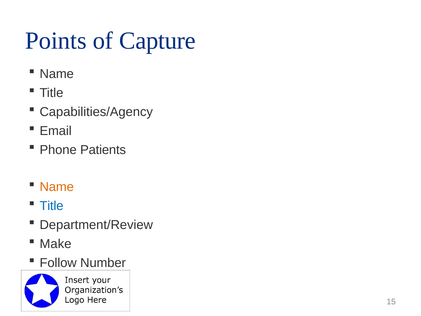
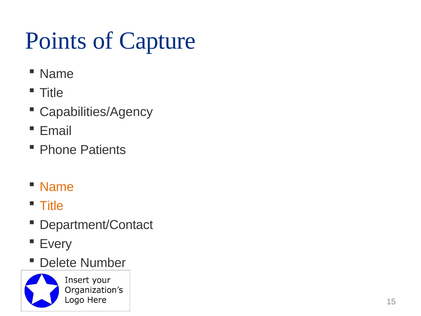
Title colour: blue -> orange (52, 206)
Department/Review: Department/Review -> Department/Contact (96, 225)
Make: Make -> Every (56, 244)
Follow: Follow -> Delete (58, 263)
